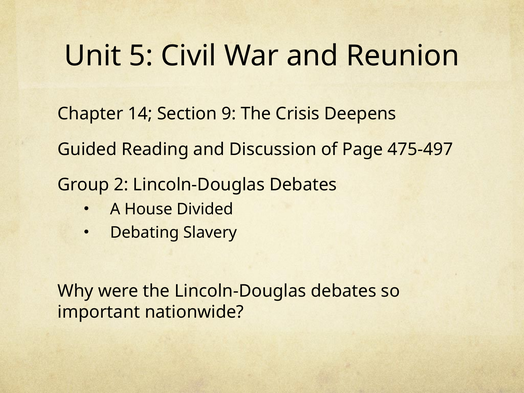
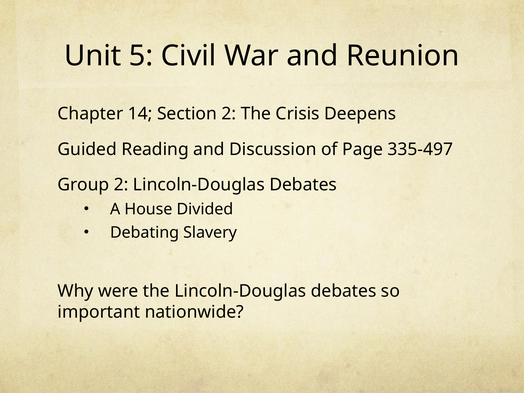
Section 9: 9 -> 2 (229, 114)
475-497: 475-497 -> 335-497 (420, 149)
